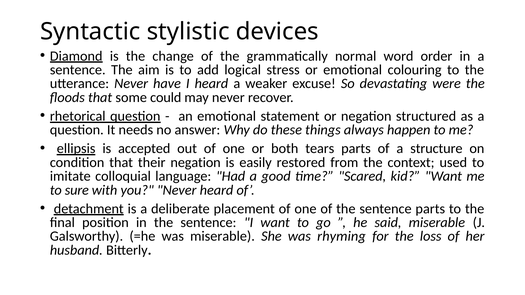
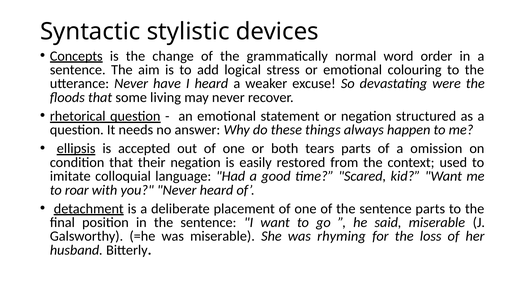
Diamond: Diamond -> Concepts (76, 56)
could: could -> living (166, 97)
structure: structure -> omission (436, 149)
sure: sure -> roar (77, 190)
